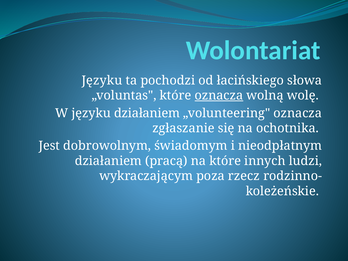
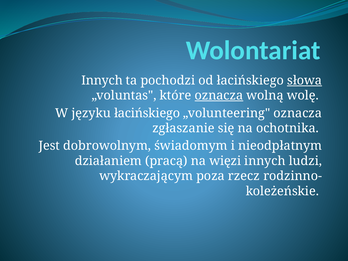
Języku: Języku -> Innych (102, 80)
słowa underline: none -> present (305, 80)
języku działaniem: działaniem -> łacińskiego (147, 113)
na które: które -> więzi (225, 161)
